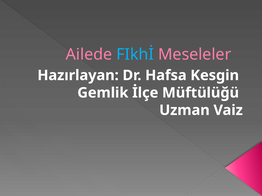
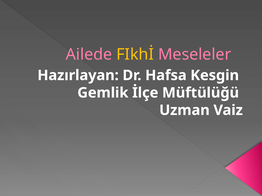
FIkhİ colour: light blue -> yellow (135, 55)
